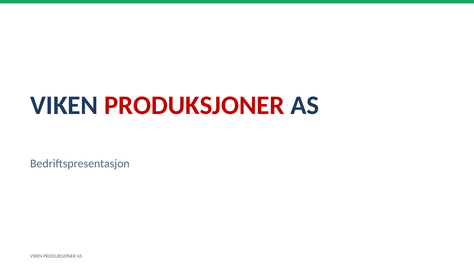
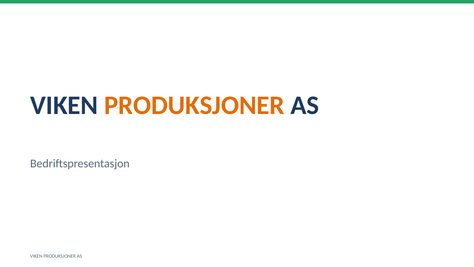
PRODUKSJONER colour: red -> orange (194, 105)
